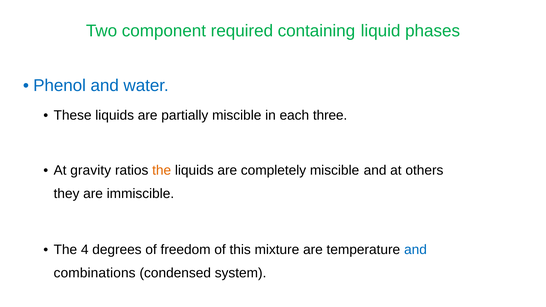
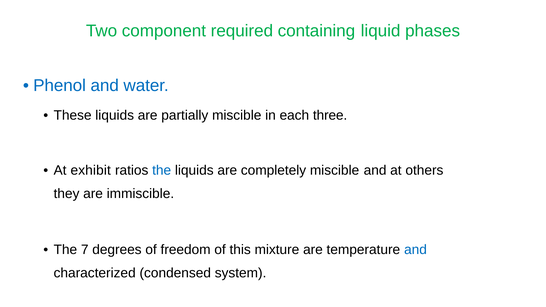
gravity: gravity -> exhibit (91, 170)
the colour: orange -> blue (162, 170)
4: 4 -> 7 (85, 250)
combinations: combinations -> characterized (95, 273)
